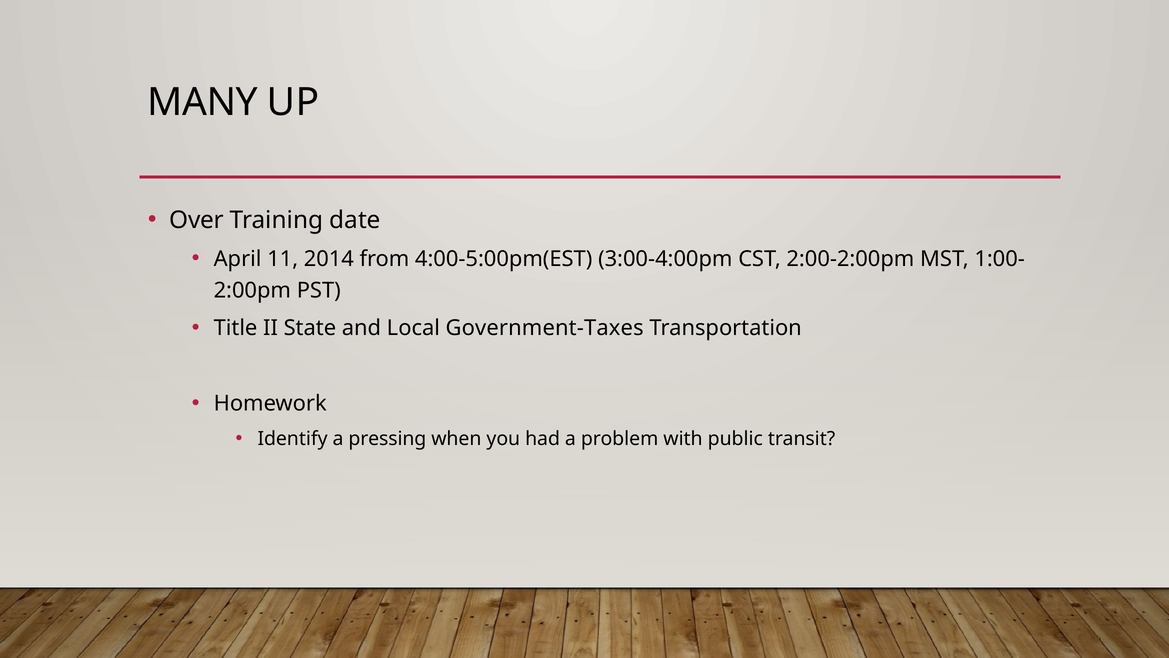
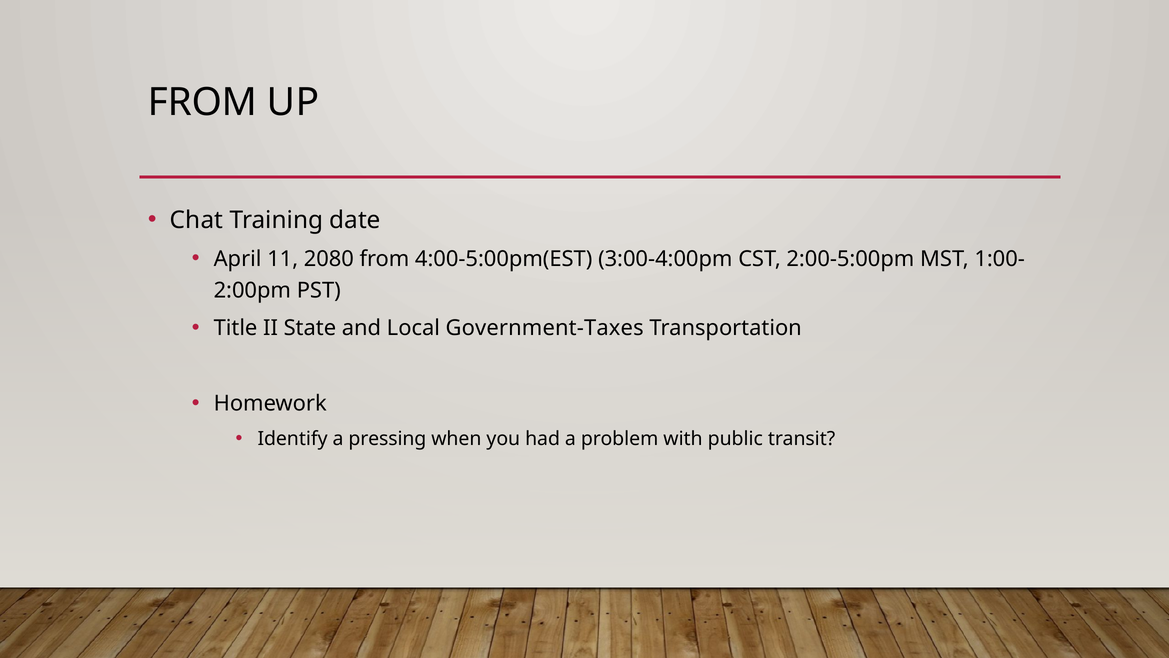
MANY: MANY -> FROM (203, 102)
Over: Over -> Chat (197, 220)
2014: 2014 -> 2080 (329, 259)
2:00-2:00pm: 2:00-2:00pm -> 2:00-5:00pm (850, 259)
